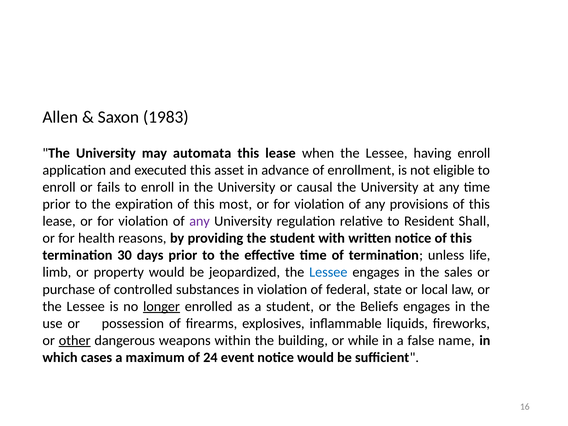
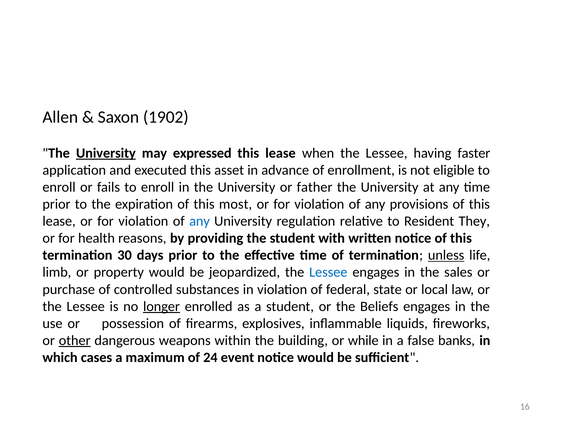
1983: 1983 -> 1902 (166, 117)
University underline: none -> present (106, 153)
automata: automata -> expressed (202, 153)
having enroll: enroll -> faster (474, 153)
causal: causal -> father (315, 187)
any colour: purple -> blue (200, 221)
Shall: Shall -> They (474, 221)
unless underline: none -> present (446, 255)
name: name -> banks (457, 340)
